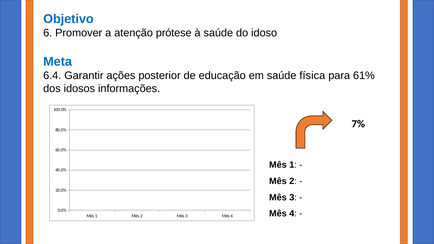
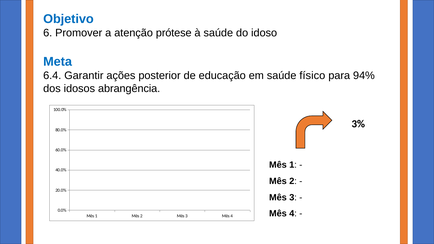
física: física -> físico (312, 76)
61%: 61% -> 94% (364, 76)
informações: informações -> abrangência (129, 89)
7%: 7% -> 3% (358, 124)
